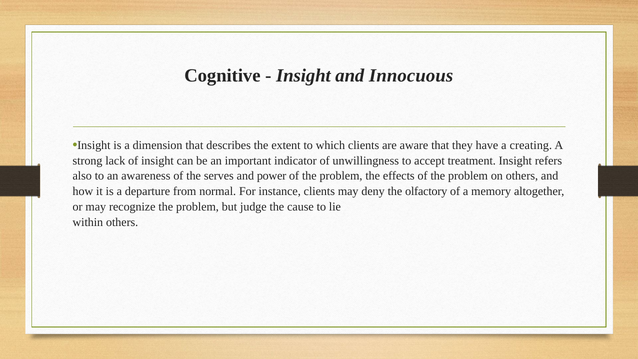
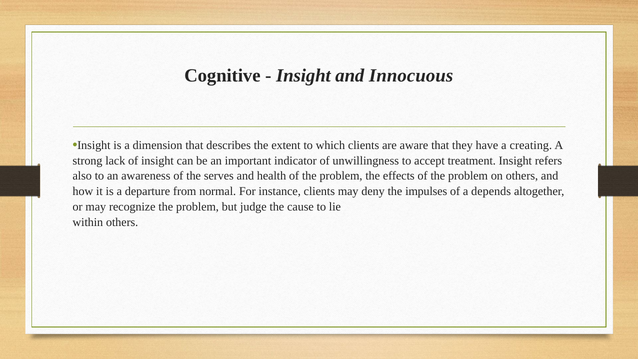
power: power -> health (272, 176)
olfactory: olfactory -> impulses (426, 191)
memory: memory -> depends (491, 191)
